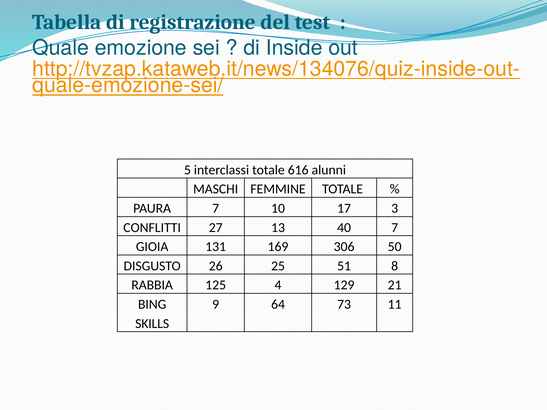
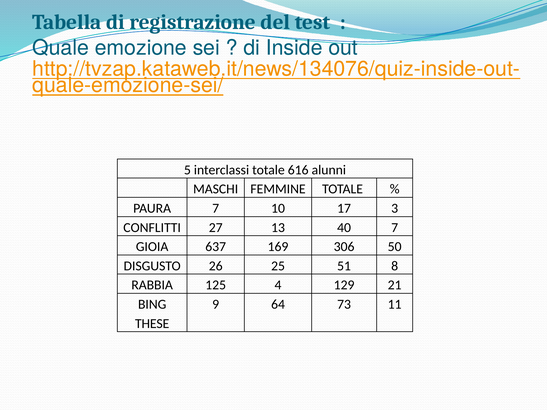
131: 131 -> 637 (216, 247)
SKILLS: SKILLS -> THESE (152, 324)
